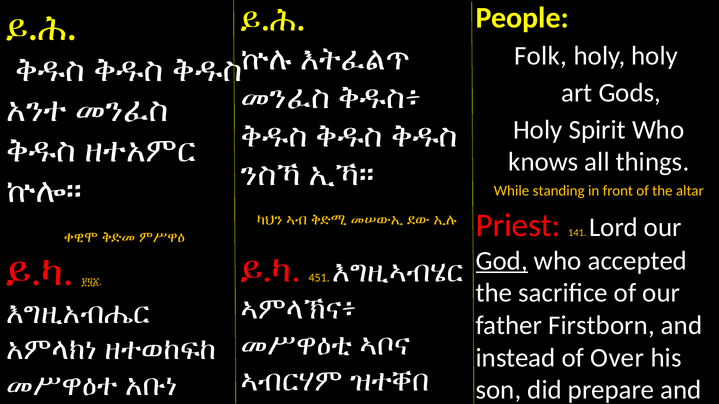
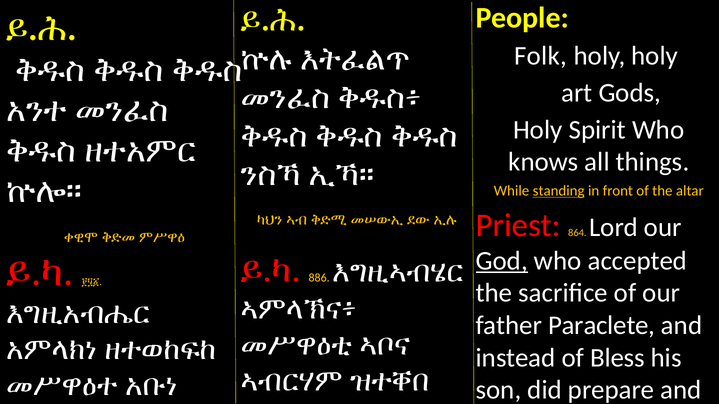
standing underline: none -> present (559, 191)
141: 141 -> 864 (577, 233)
451: 451 -> 886 (319, 278)
Firstborn: Firstborn -> Paraclete (602, 326)
Over: Over -> Bless (617, 358)
